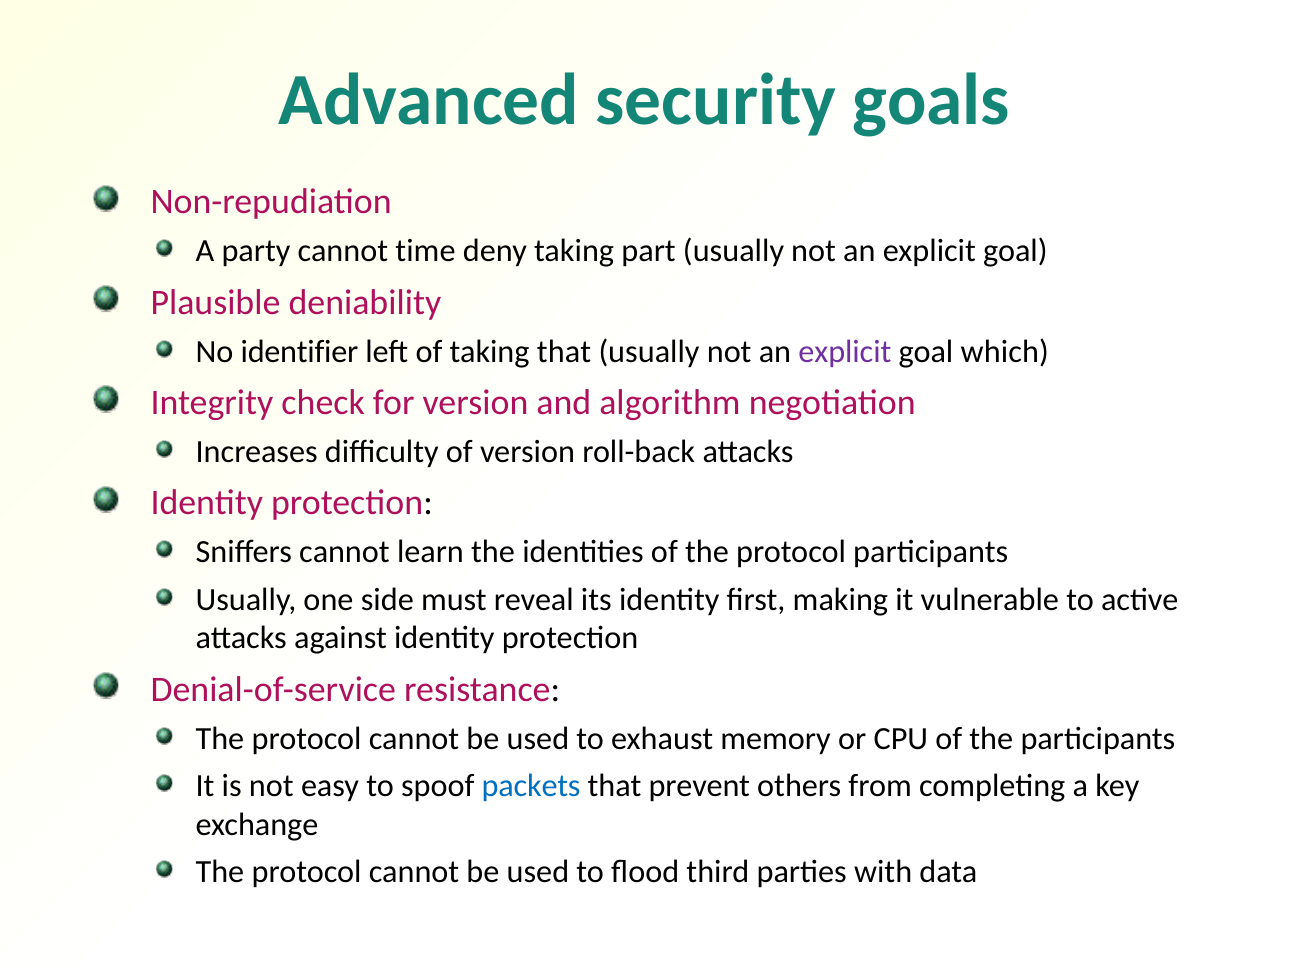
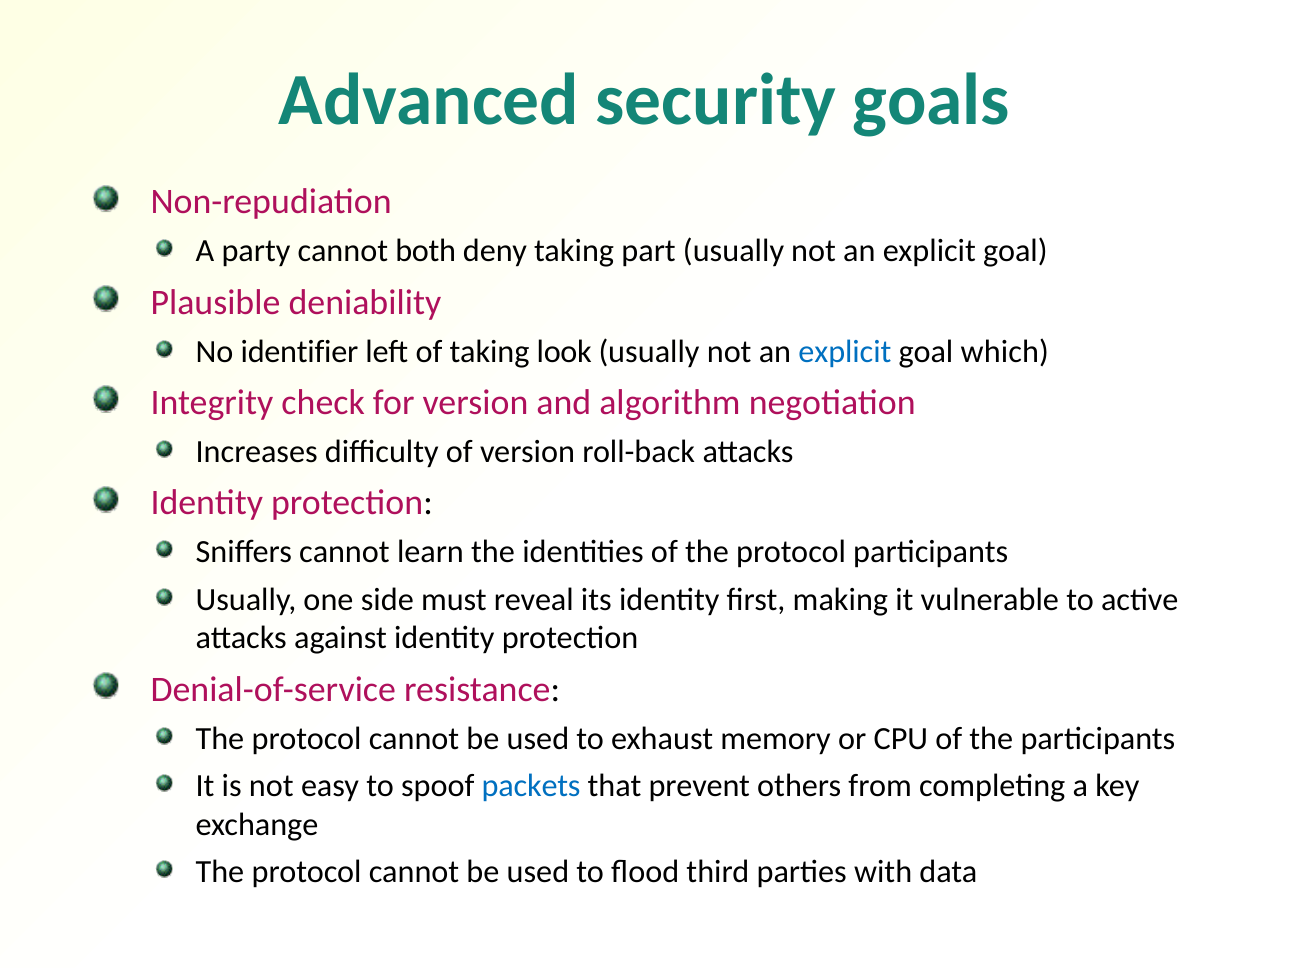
time: time -> both (426, 251)
taking that: that -> look (564, 351)
explicit colour: purple -> blue (845, 351)
